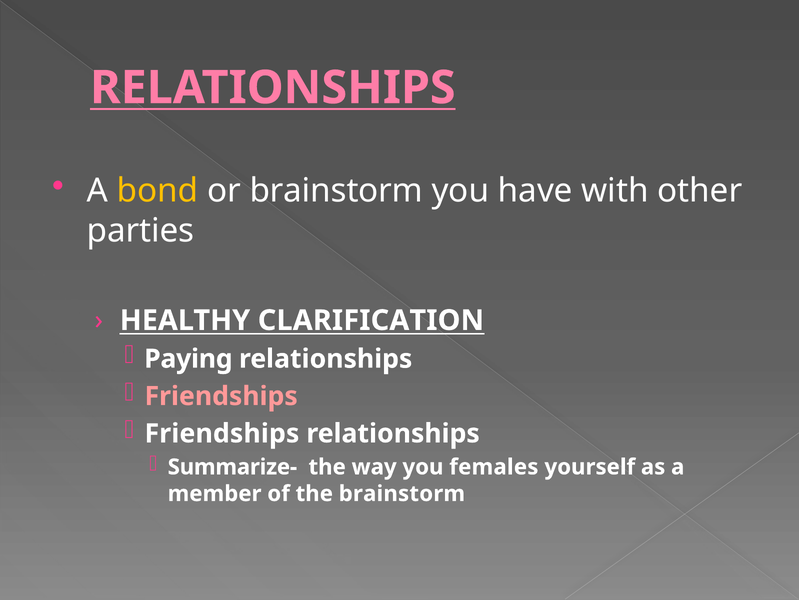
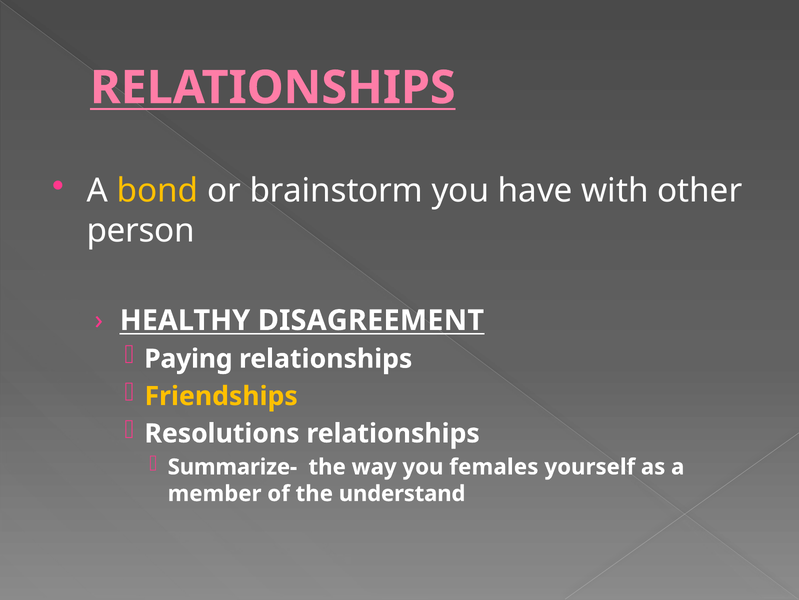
parties: parties -> person (141, 231)
CLARIFICATION: CLARIFICATION -> DISAGREEMENT (371, 320)
Friendships colour: pink -> yellow (221, 396)
Friendships: Friendships -> Resolutions (222, 433)
the brainstorm: brainstorm -> understand (402, 493)
